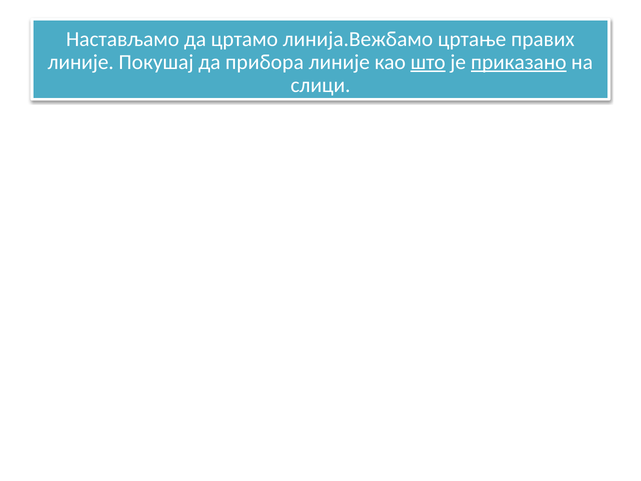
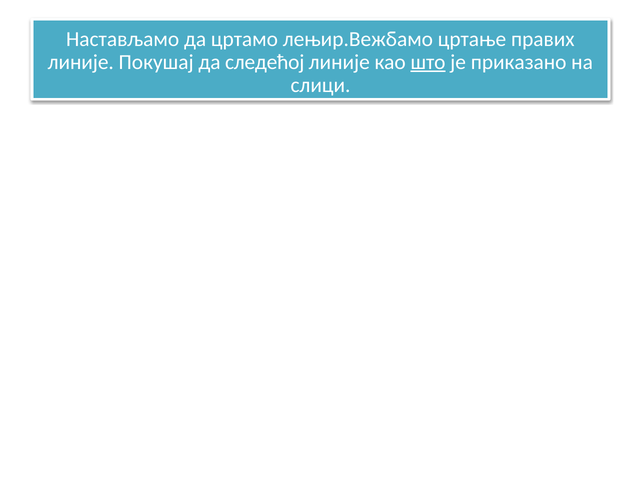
линија.Вежбамо: линија.Вежбамо -> лењир.Вежбамо (358, 39)
прибора: прибора -> следећој (265, 62)
приказано underline: present -> none (519, 62)
